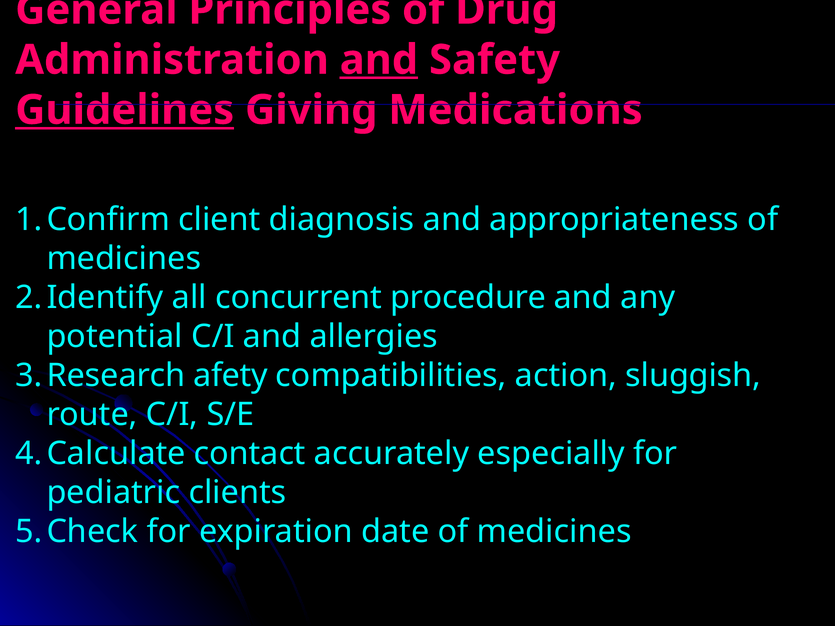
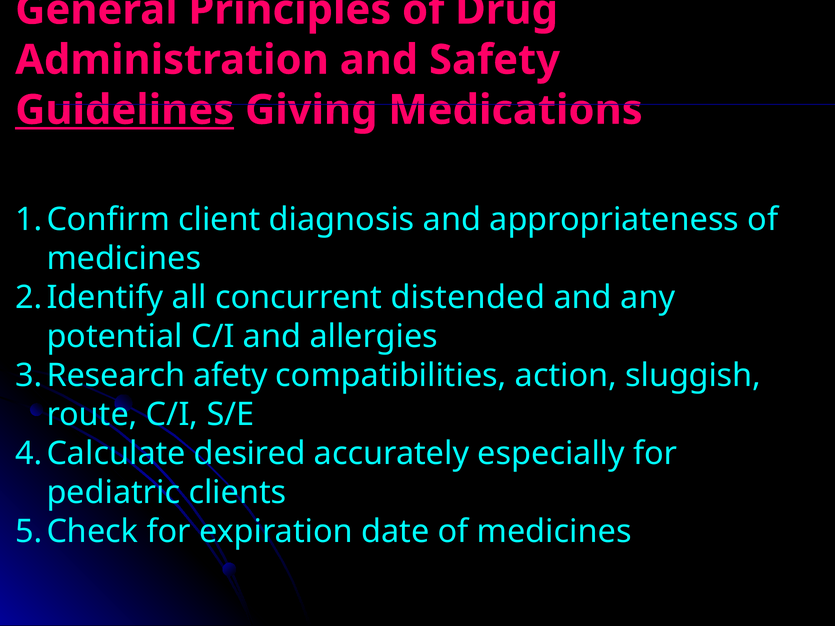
and underline: present -> none (379, 60)
procedure: procedure -> distended (468, 298)
contact: contact -> desired (250, 454)
